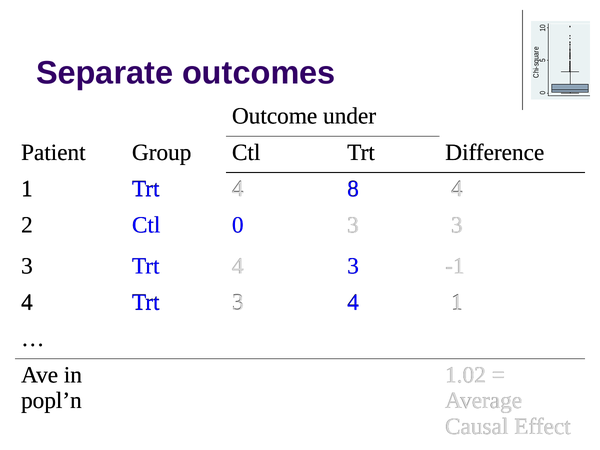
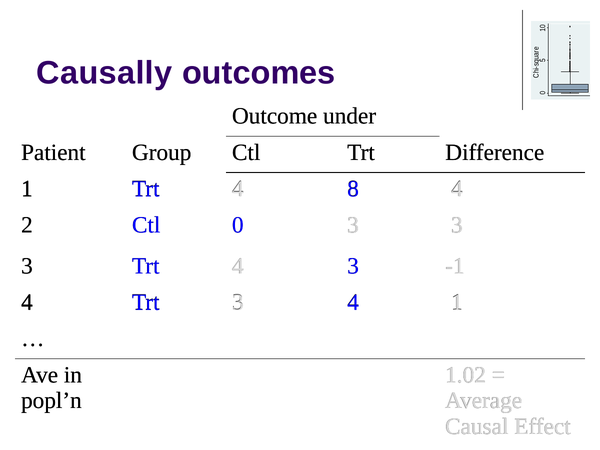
Separate: Separate -> Causally (104, 73)
